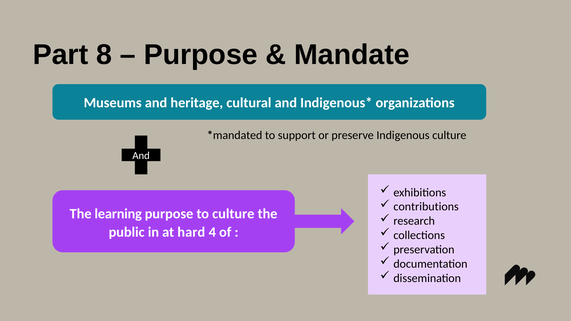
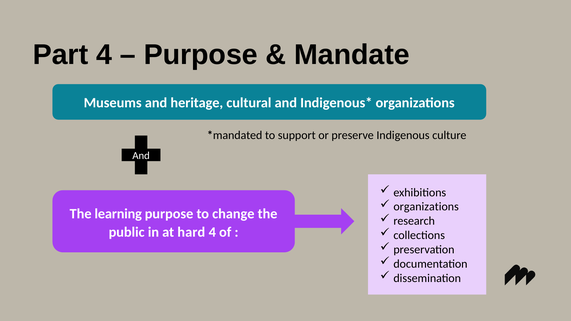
Part 8: 8 -> 4 (104, 55)
contributions: contributions -> organizations (426, 207)
to culture: culture -> change (233, 214)
